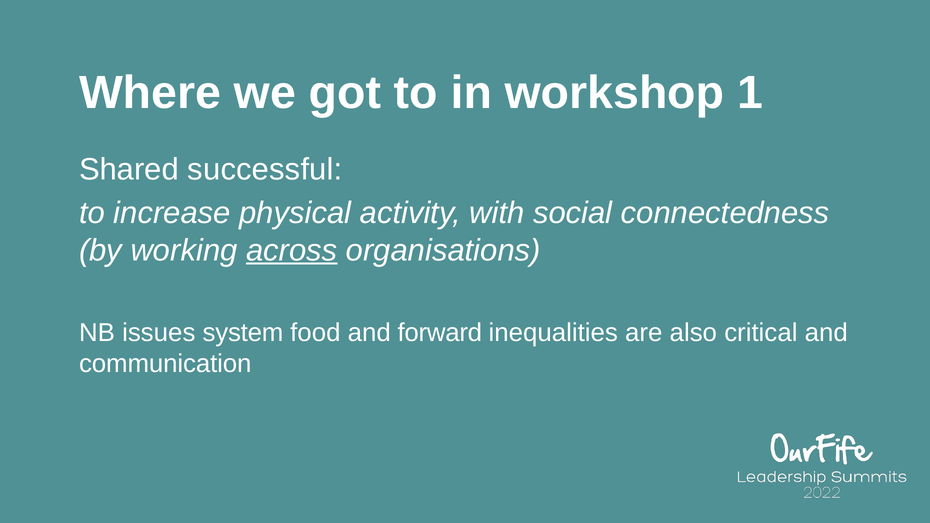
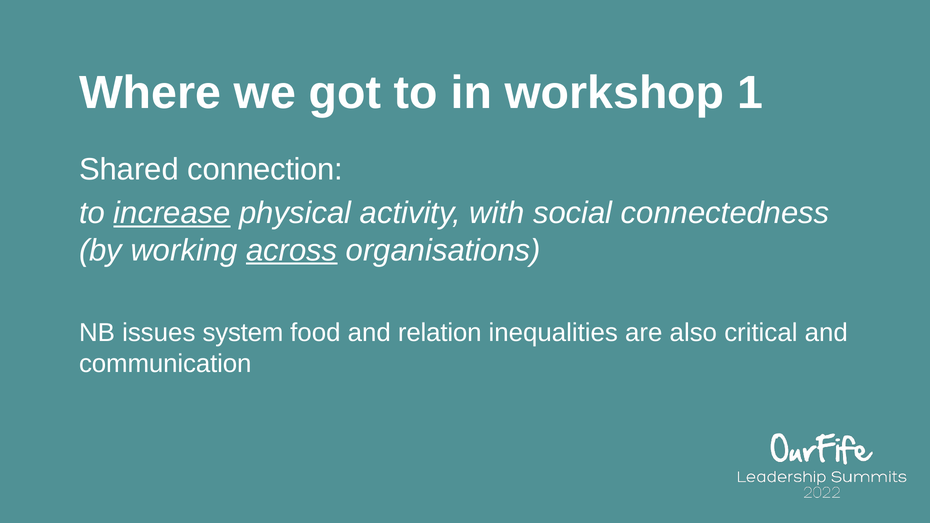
successful: successful -> connection (265, 170)
increase underline: none -> present (172, 213)
forward: forward -> relation (440, 333)
